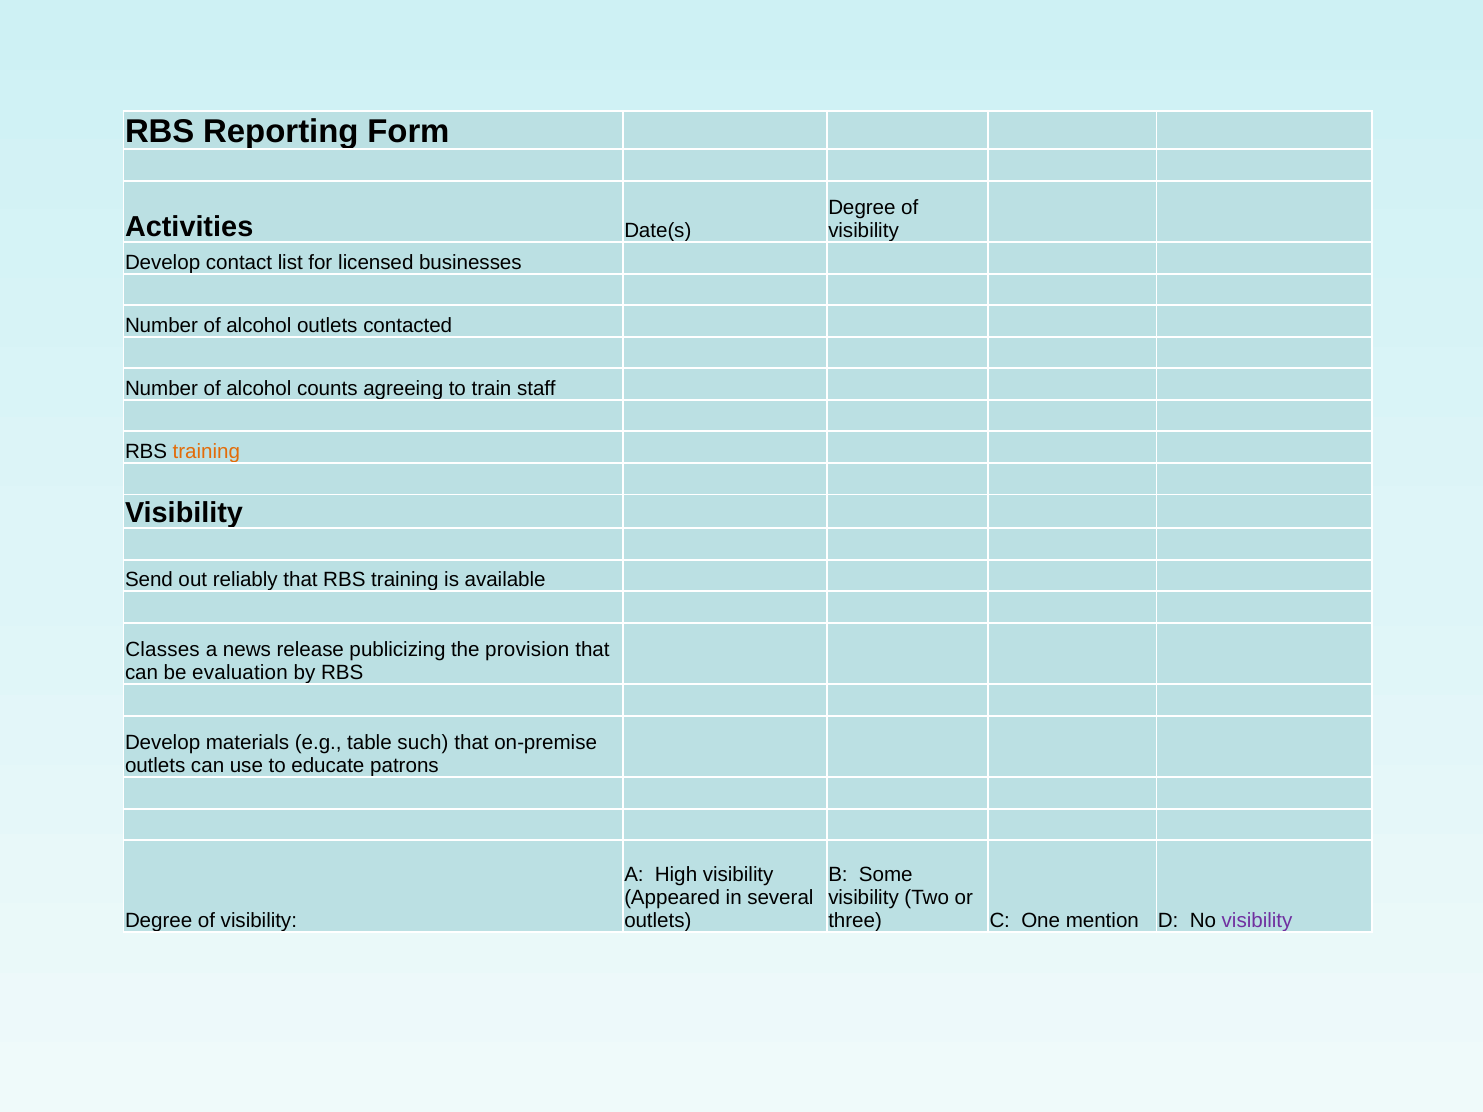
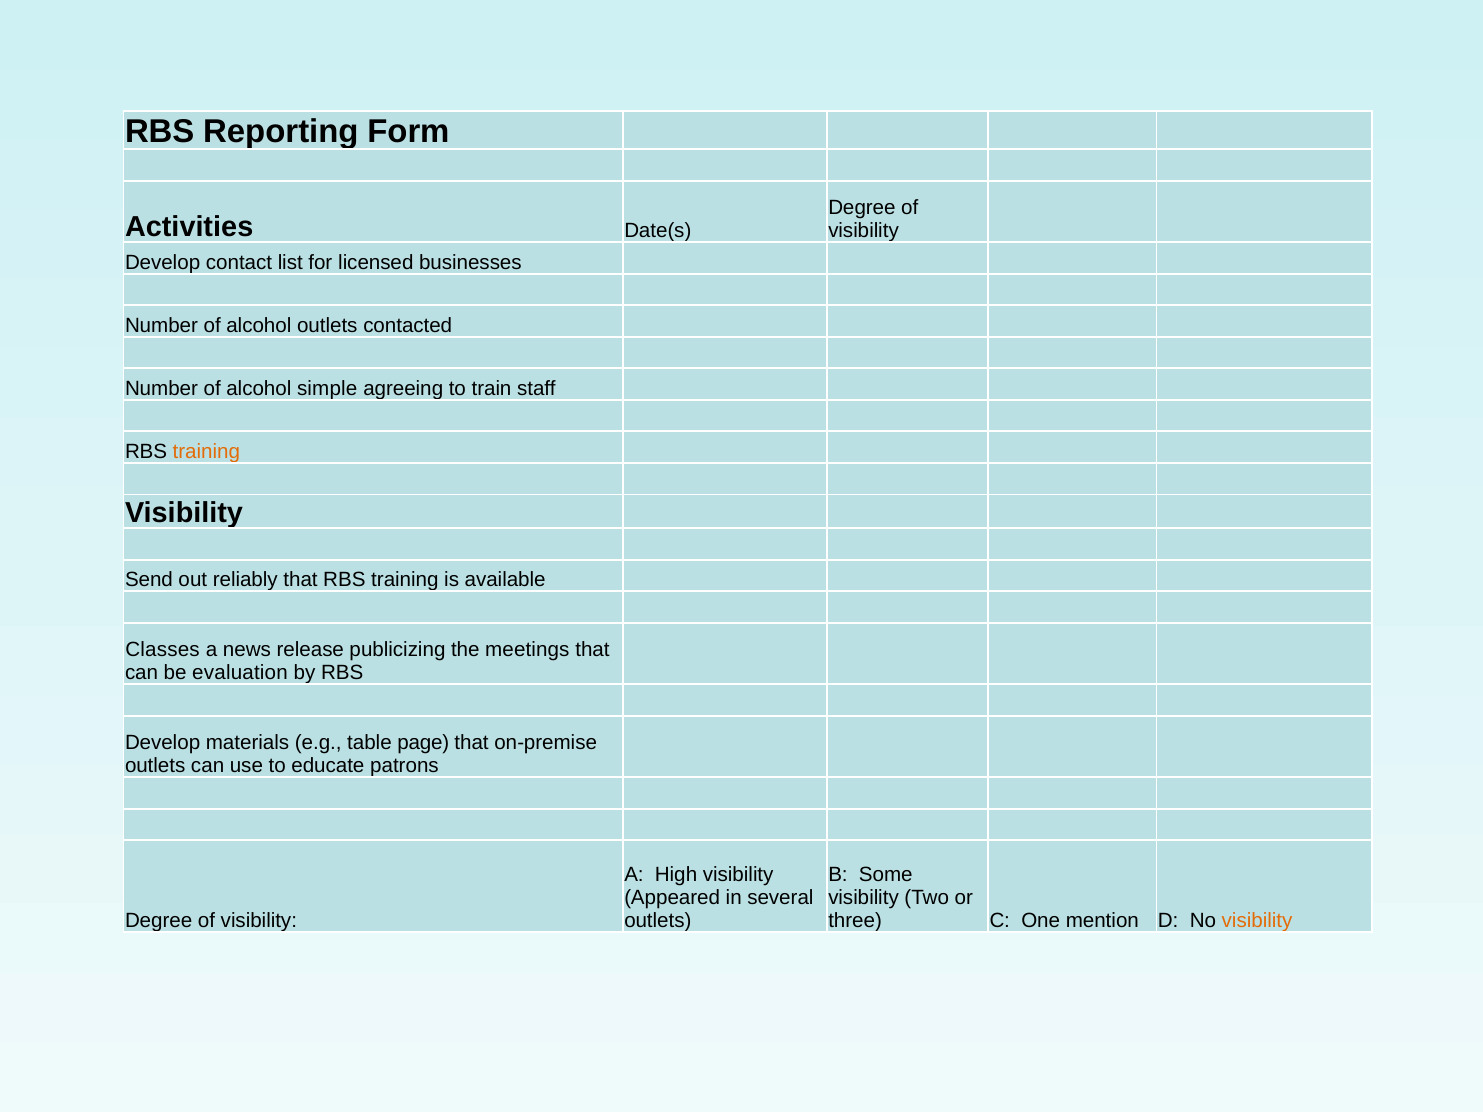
counts: counts -> simple (327, 389)
provision: provision -> meetings (527, 650)
such: such -> page (423, 743)
visibility colour: purple -> orange (1257, 921)
